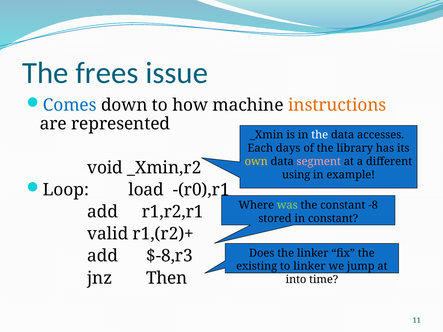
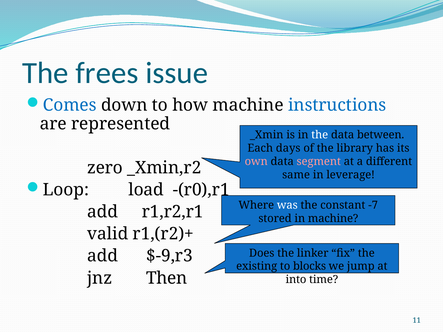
instructions colour: orange -> blue (337, 105)
accesses: accesses -> between (381, 135)
own colour: yellow -> pink (256, 162)
void: void -> zero (105, 168)
using: using -> same (296, 175)
example: example -> leverage (351, 175)
was colour: light green -> white (287, 205)
-8: -8 -> -7 (373, 205)
in constant: constant -> machine (333, 219)
$-8,r3: $-8,r3 -> $-9,r3 (169, 256)
to linker: linker -> blocks (310, 267)
